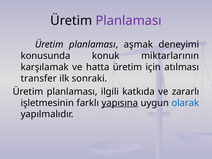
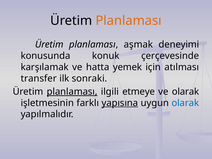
Planlaması colour: purple -> orange (129, 21)
miktarlarının: miktarlarının -> çerçevesinde (170, 56)
hatta üretim: üretim -> yemek (127, 67)
planlaması underline: none -> present (72, 92)
katkıda: katkıda -> etmeye (139, 92)
ve zararlı: zararlı -> olarak (186, 92)
